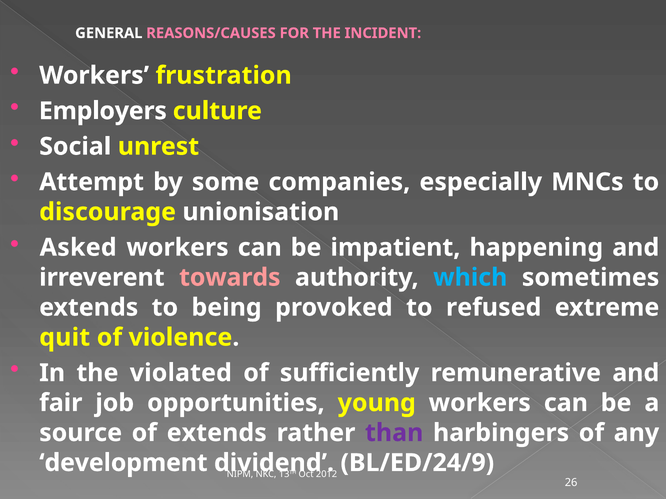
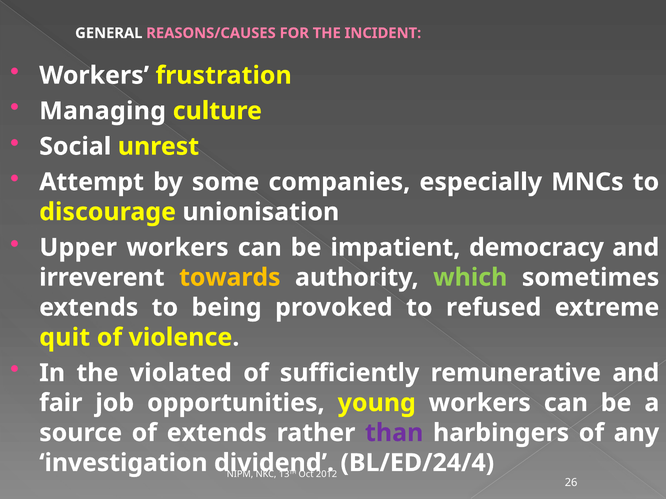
Employers: Employers -> Managing (103, 111)
Asked: Asked -> Upper (78, 248)
happening: happening -> democracy (536, 248)
towards colour: pink -> yellow (230, 278)
which colour: light blue -> light green (470, 278)
development: development -> investigation (123, 463)
BL/ED/24/9: BL/ED/24/9 -> BL/ED/24/4 (417, 463)
